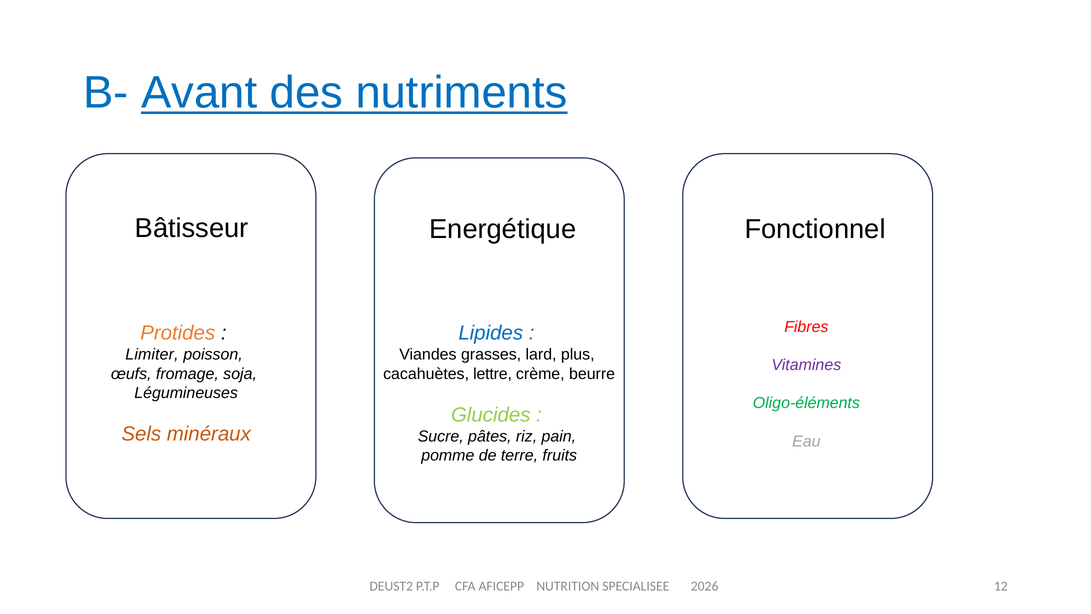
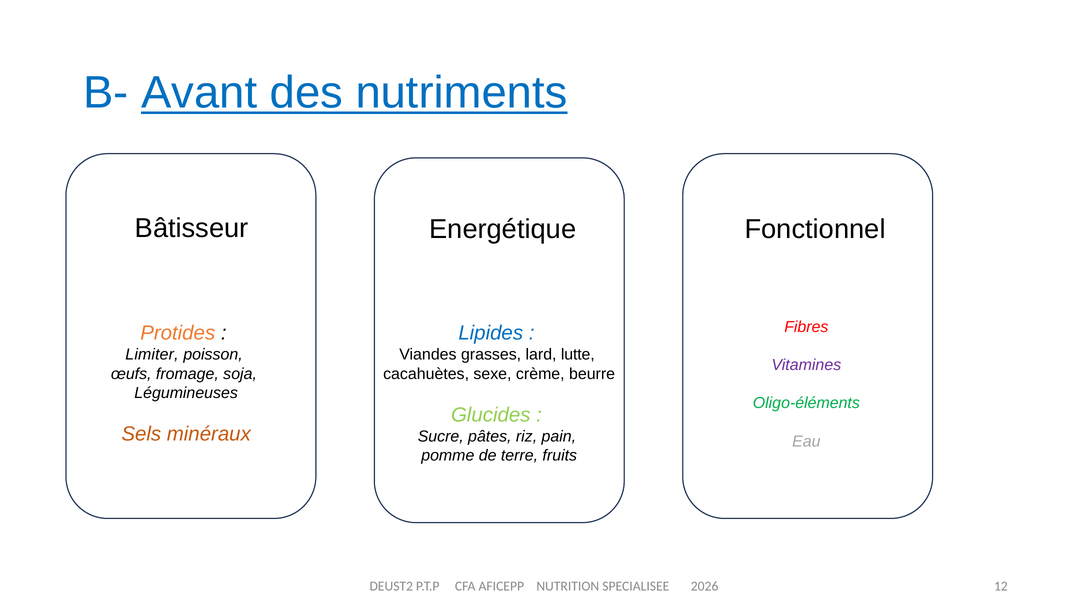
plus: plus -> lutte (578, 355)
lettre: lettre -> sexe (492, 374)
